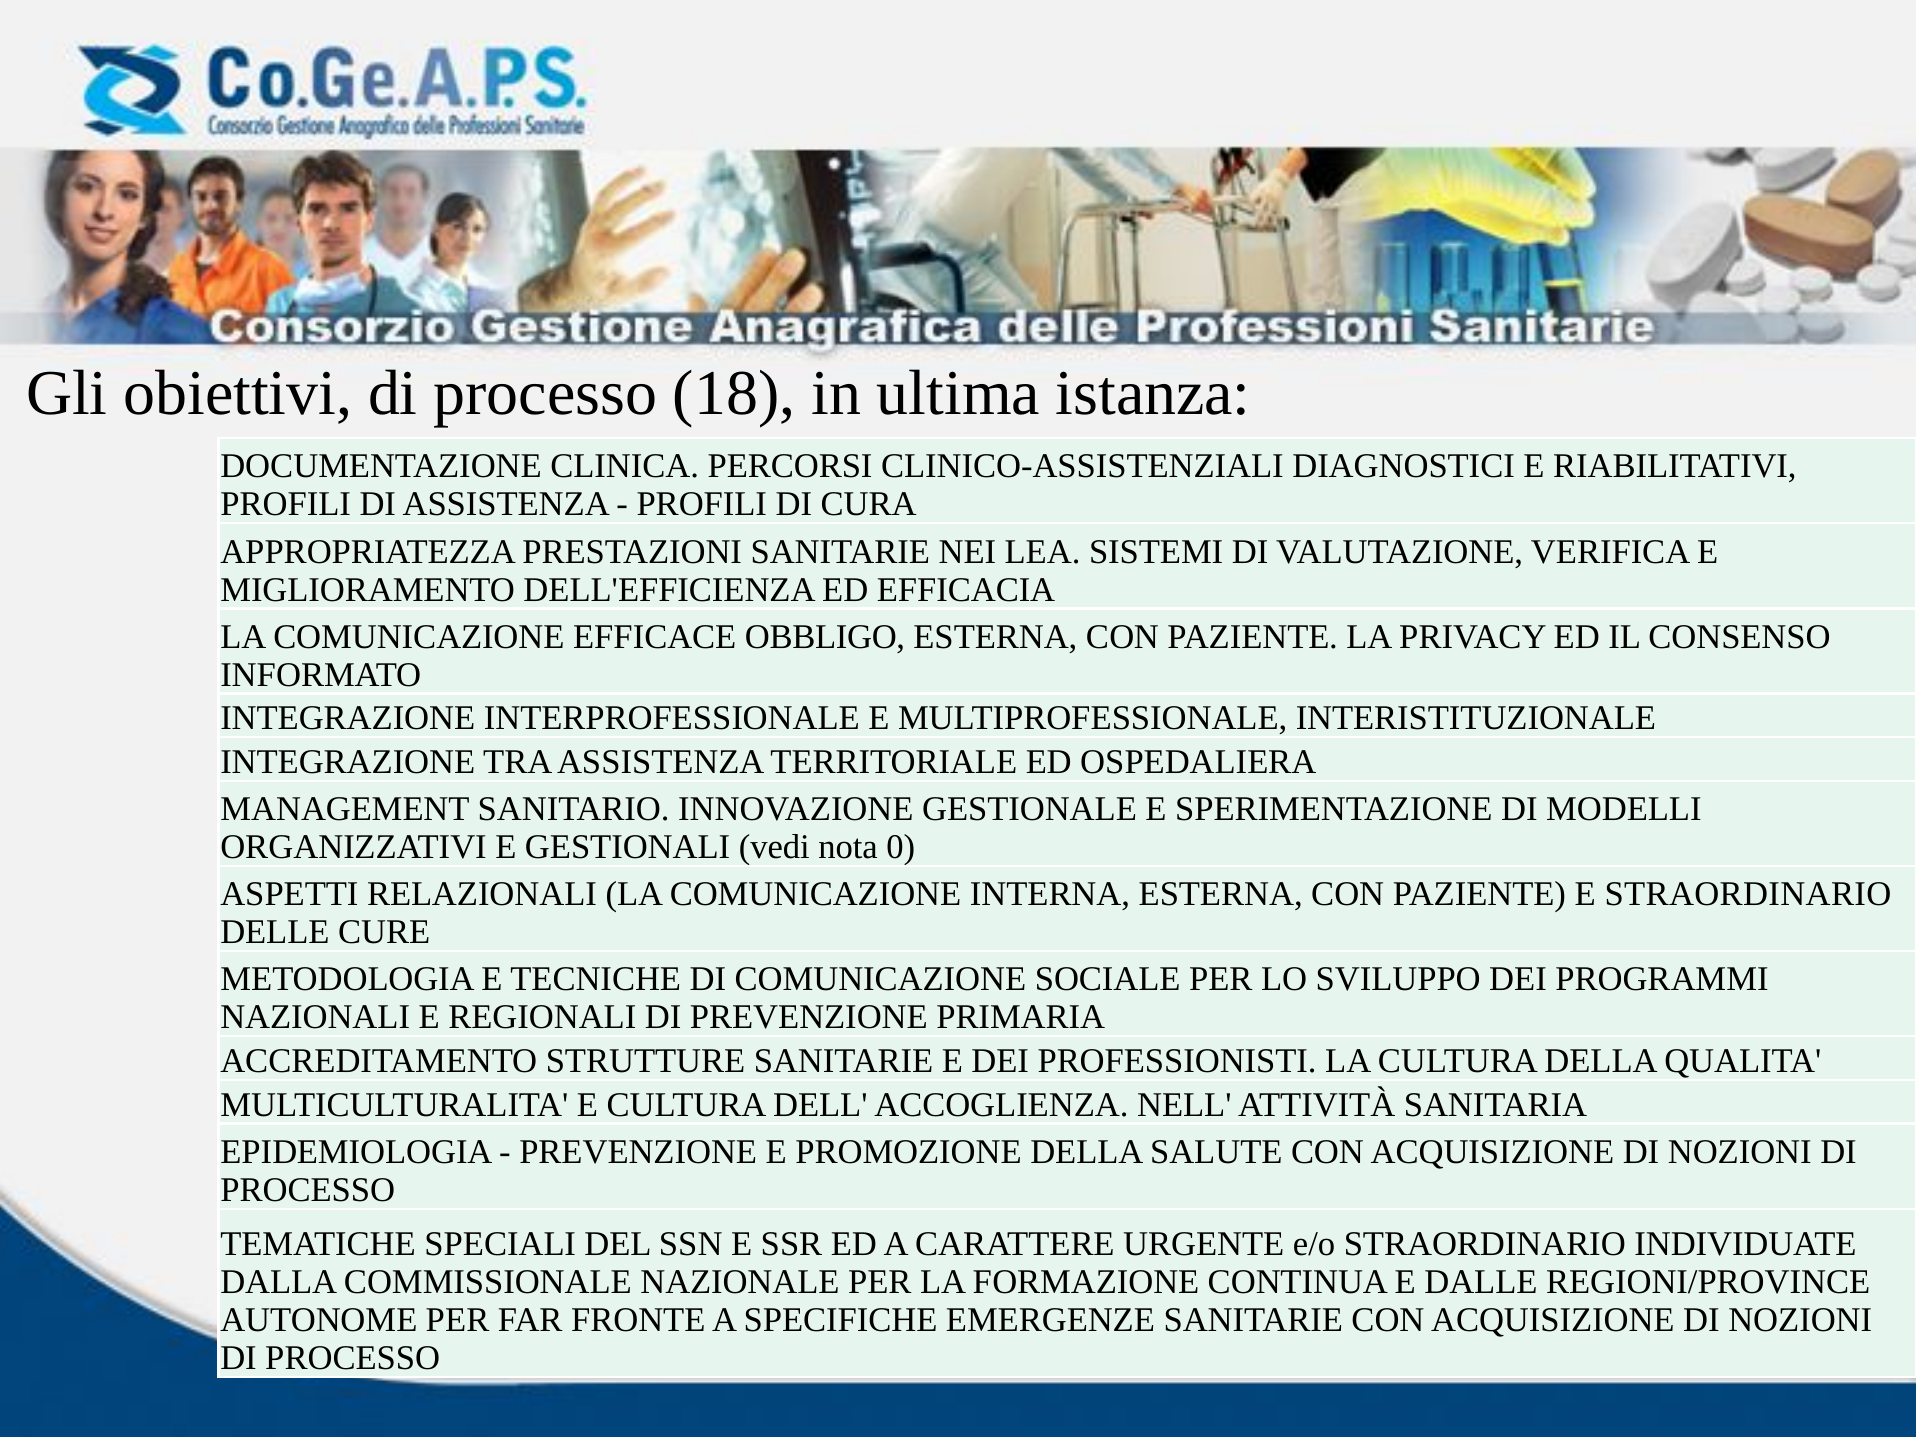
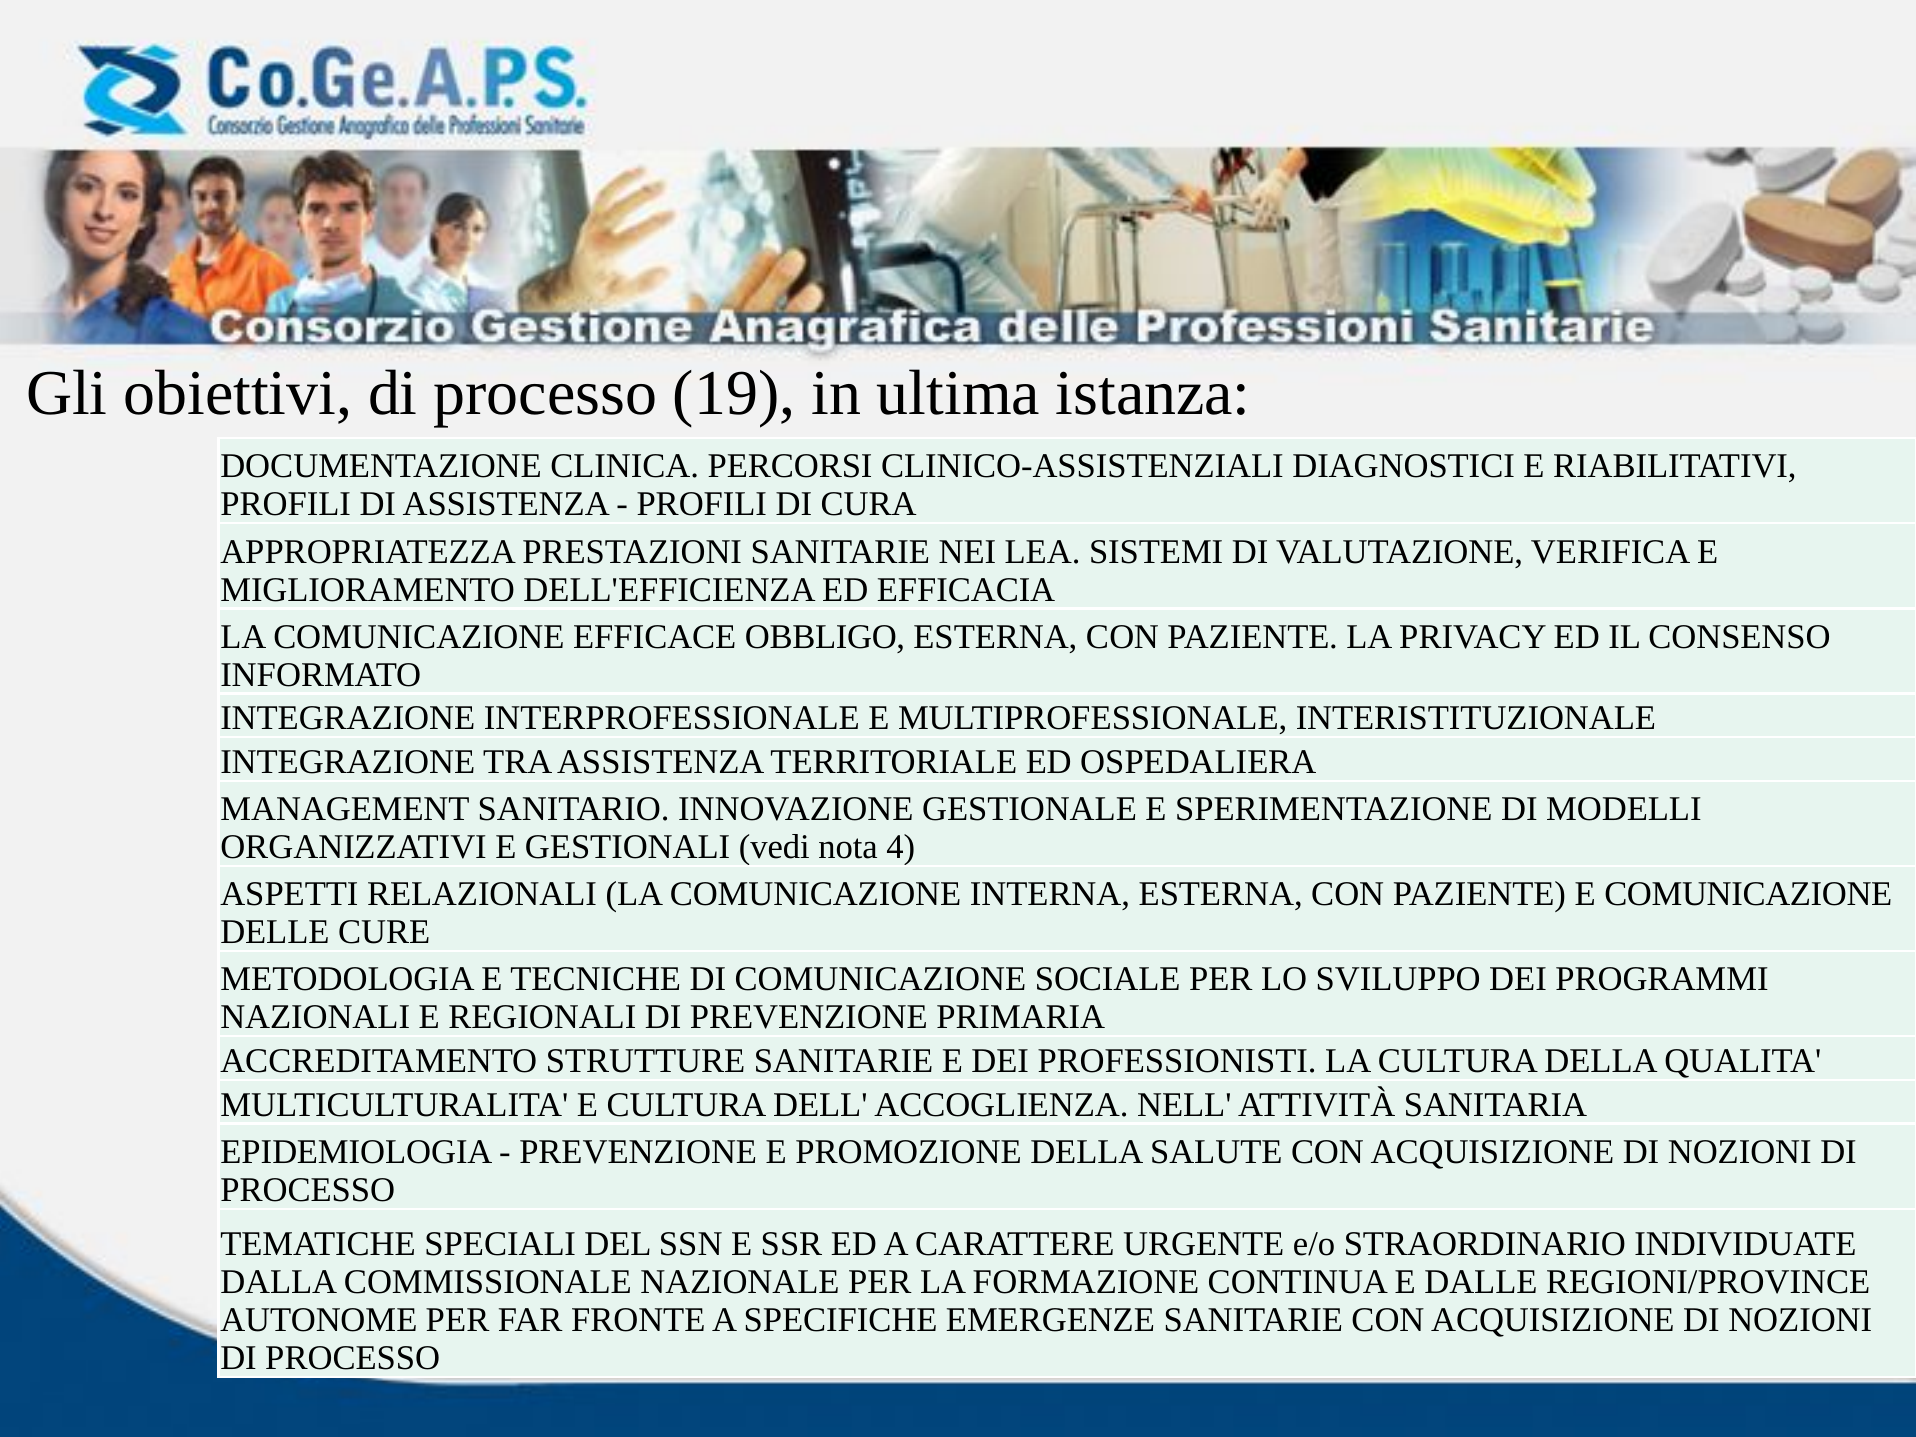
18: 18 -> 19 (734, 393)
0: 0 -> 4 (901, 847)
E STRAORDINARIO: STRAORDINARIO -> COMUNICAZIONE (1748, 894)
